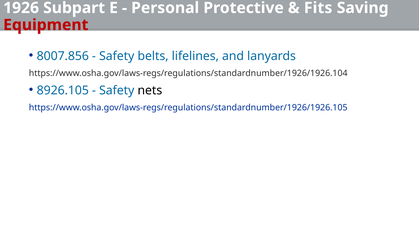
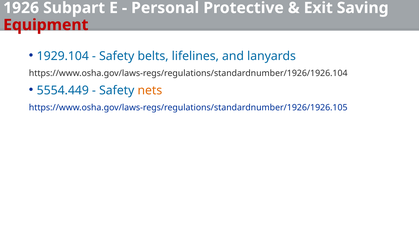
Fits: Fits -> Exit (318, 8)
8007.856: 8007.856 -> 1929.104 (63, 56)
8926.105: 8926.105 -> 5554.449 (63, 90)
nets colour: black -> orange (150, 90)
